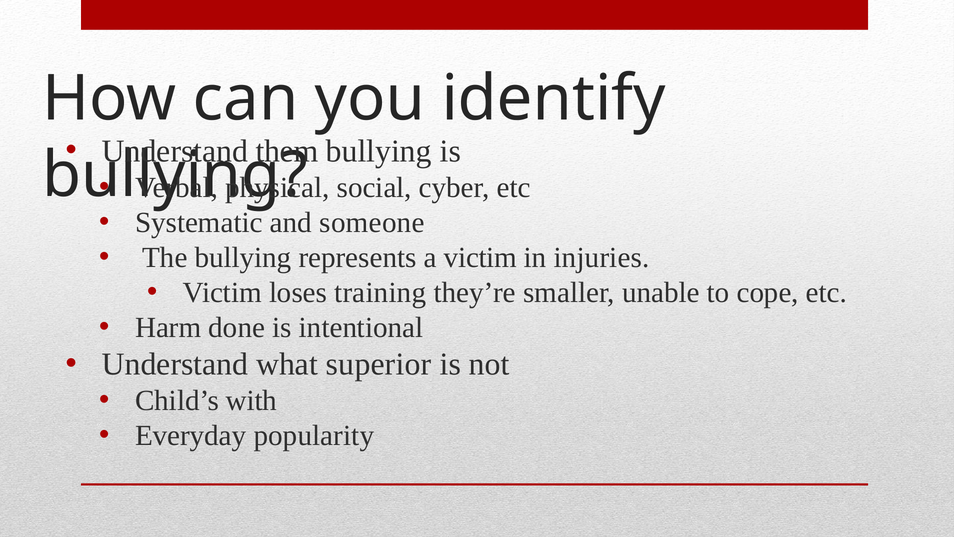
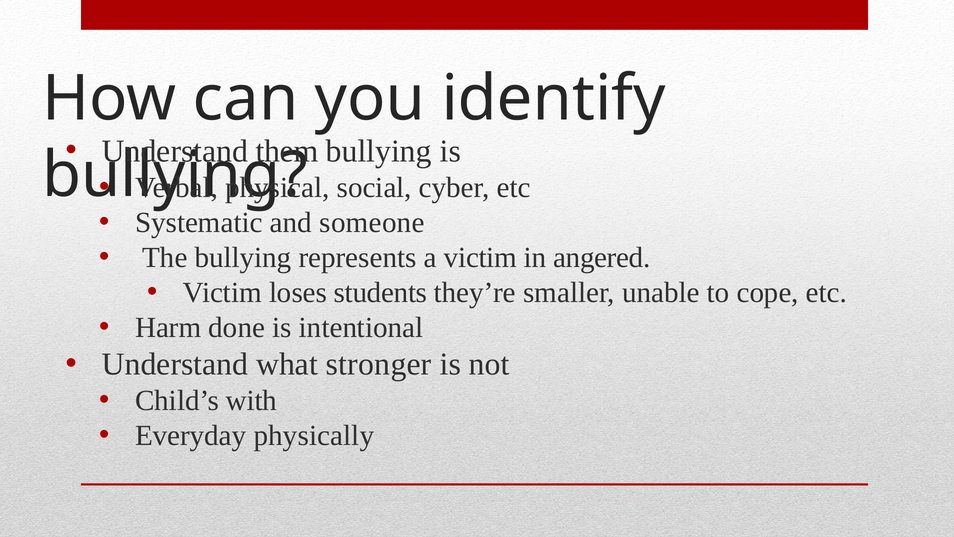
injuries: injuries -> angered (602, 257)
training: training -> students (380, 292)
superior: superior -> stronger (379, 364)
popularity: popularity -> physically (314, 435)
